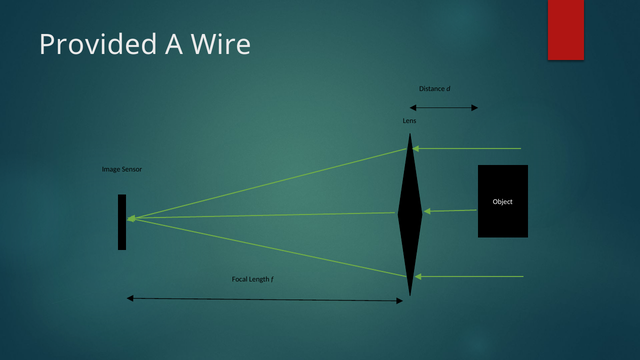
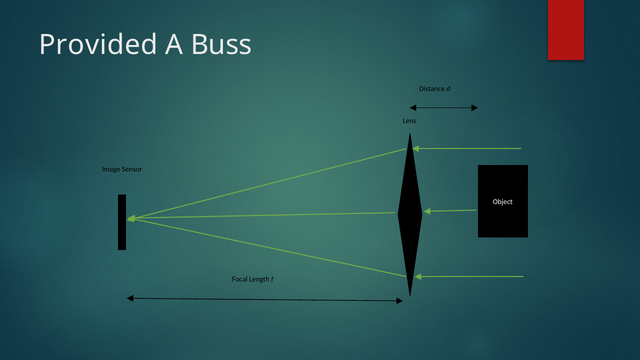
Wire: Wire -> Buss (221, 45)
